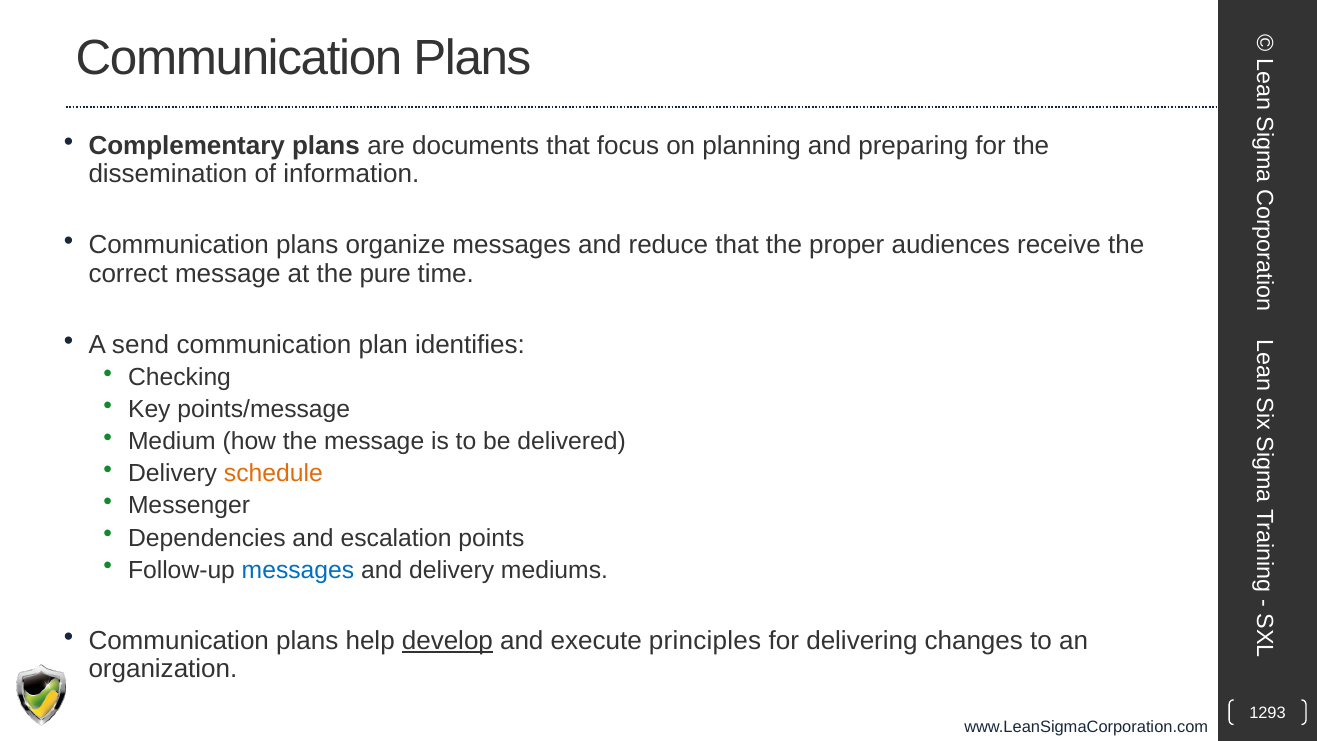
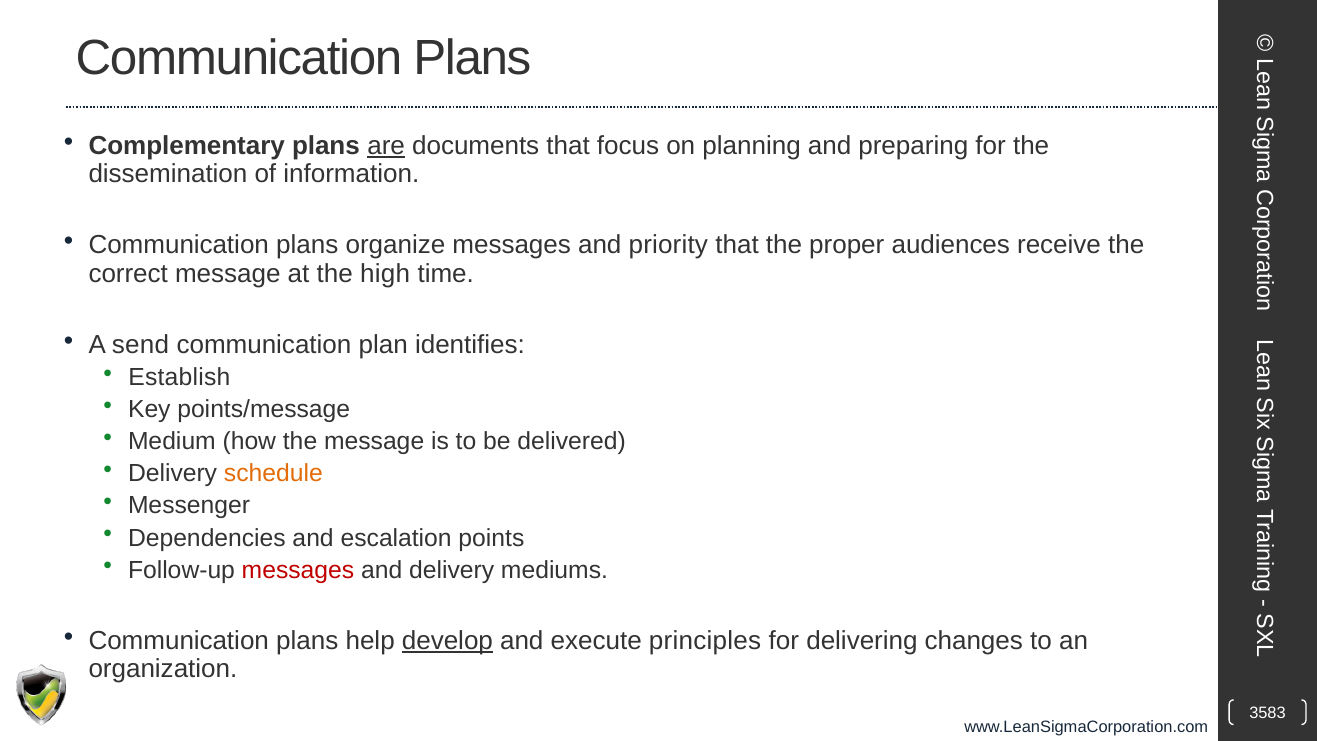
are underline: none -> present (386, 146)
reduce: reduce -> priority (668, 245)
pure: pure -> high (385, 273)
Checking: Checking -> Establish (179, 377)
messages colour: blue -> red (298, 570)
1293: 1293 -> 3583 (1267, 713)
